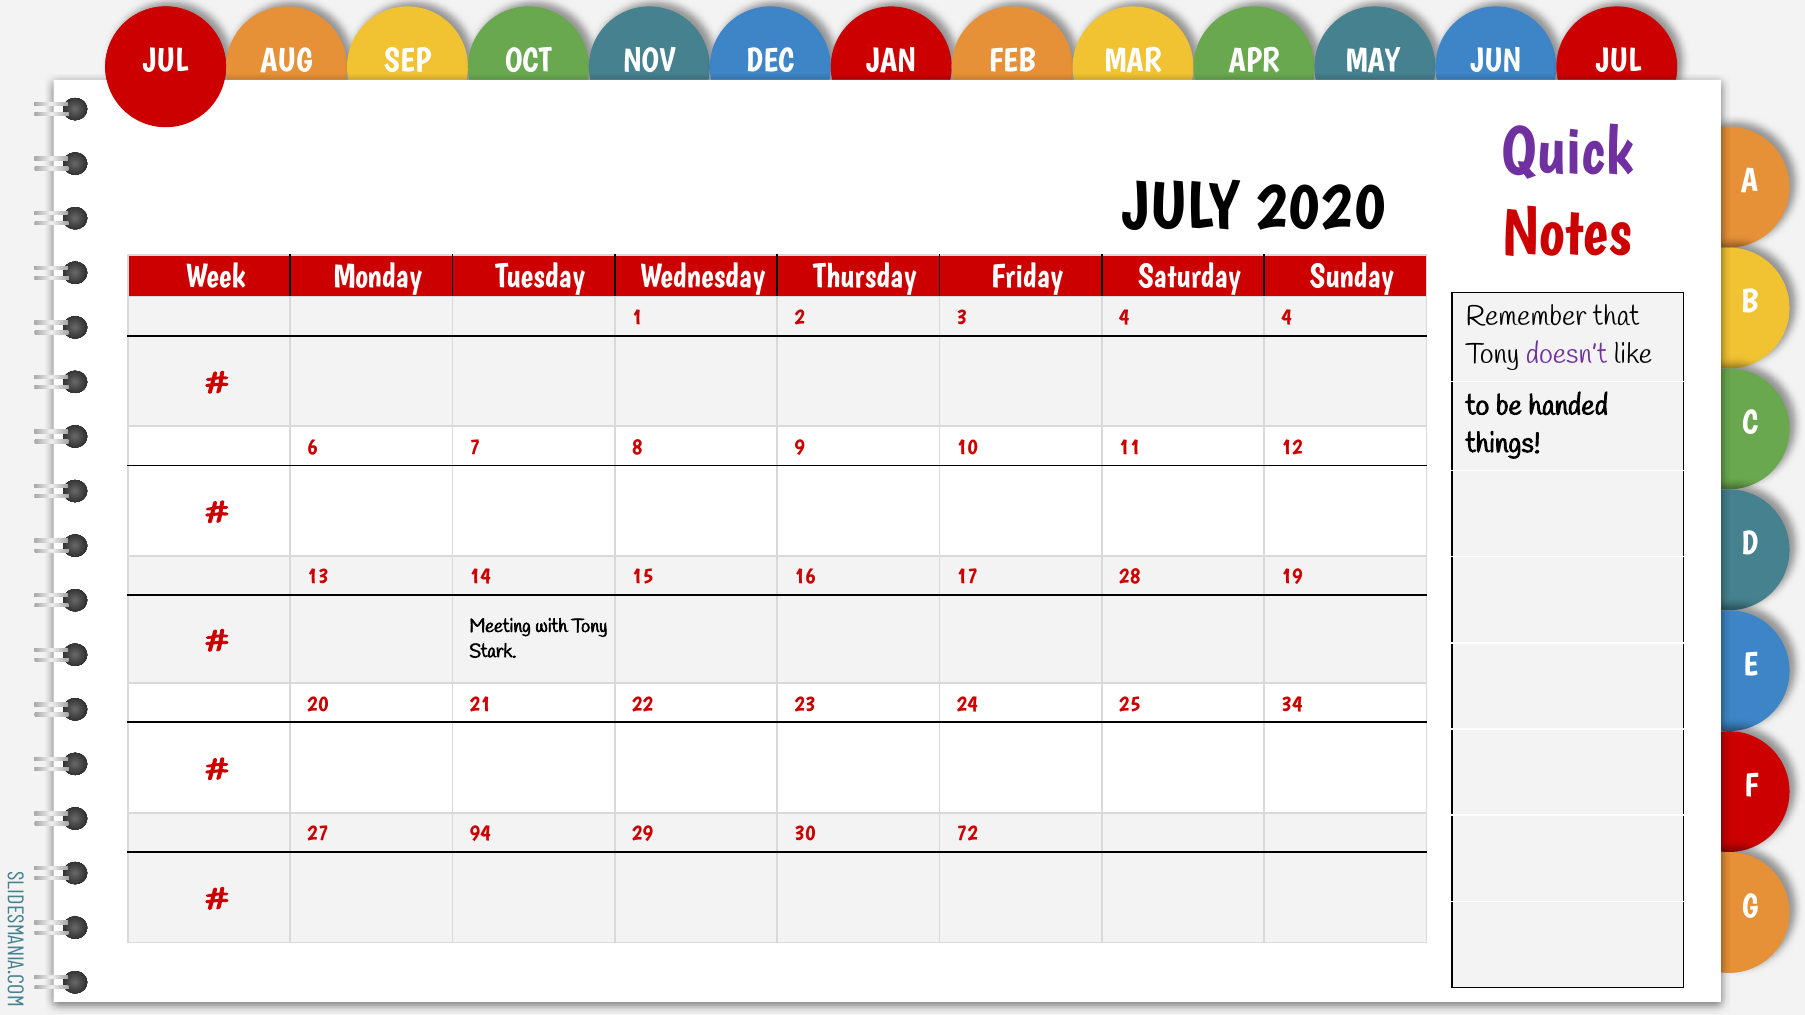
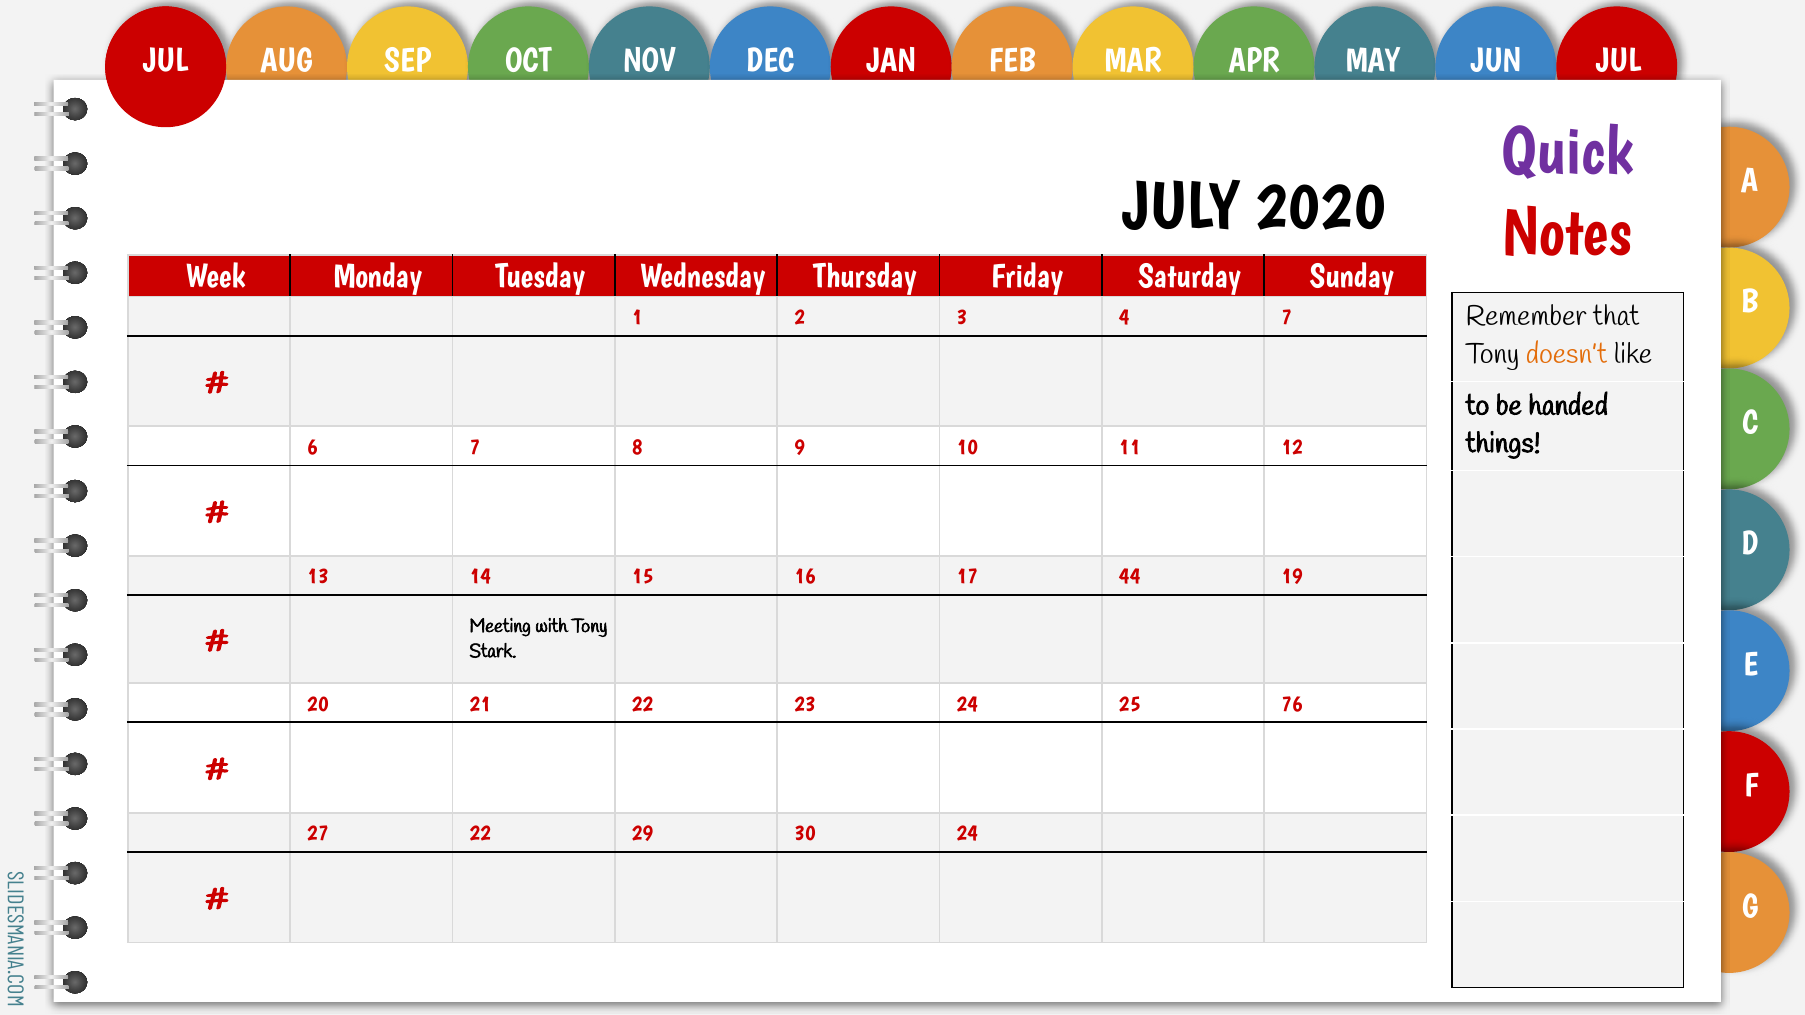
4 4: 4 -> 7 (1286, 317)
doesn’t colour: purple -> orange (1567, 354)
28: 28 -> 44 (1130, 576)
34: 34 -> 76 (1292, 704)
27 94: 94 -> 22 (480, 833)
30 72: 72 -> 24 (967, 833)
